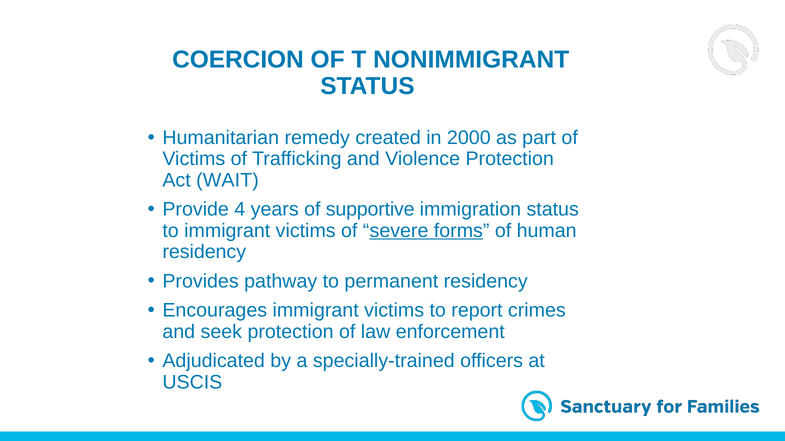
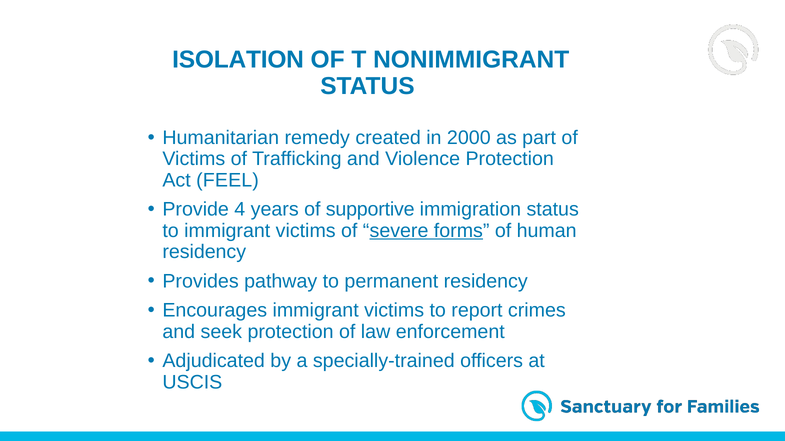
COERCION: COERCION -> ISOLATION (238, 60)
WAIT: WAIT -> FEEL (228, 180)
